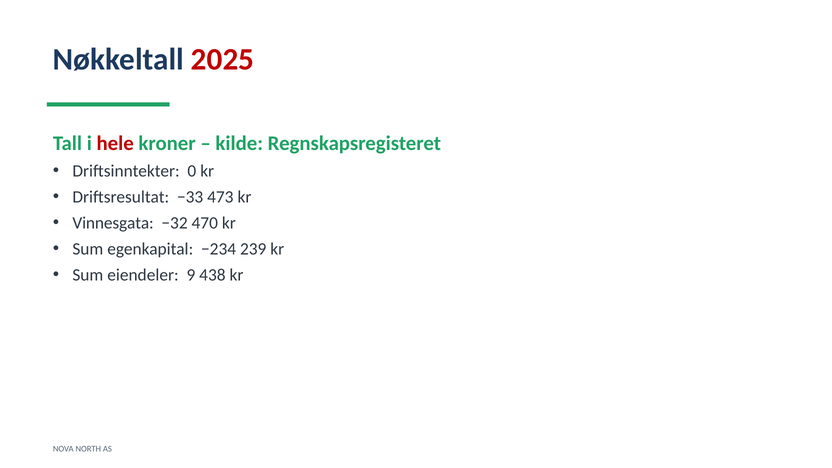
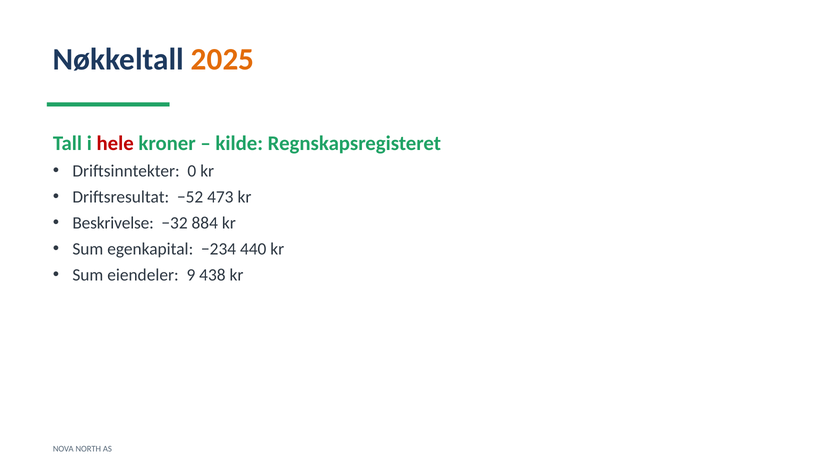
2025 colour: red -> orange (223, 59)
−33: −33 -> −52 (190, 197)
Vinnesgata: Vinnesgata -> Beskrivelse (113, 223)
470: 470 -> 884 (205, 223)
239: 239 -> 440 (253, 249)
